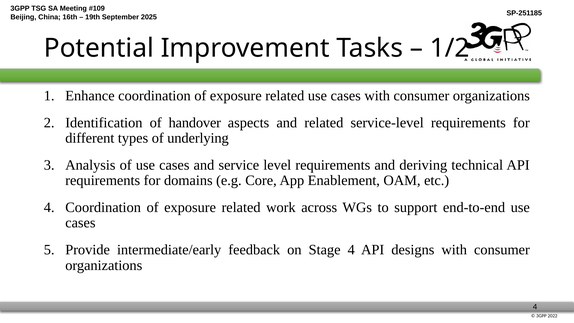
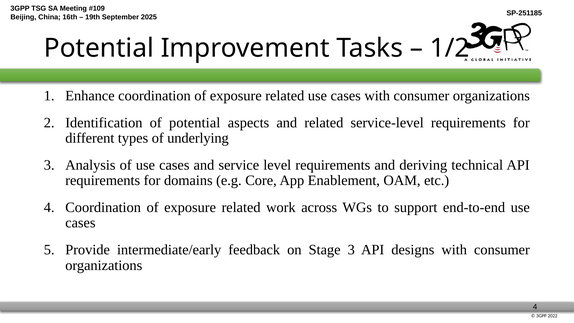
of handover: handover -> potential (195, 123)
Stage 4: 4 -> 3 (351, 250)
